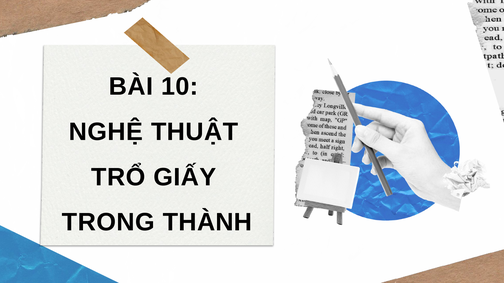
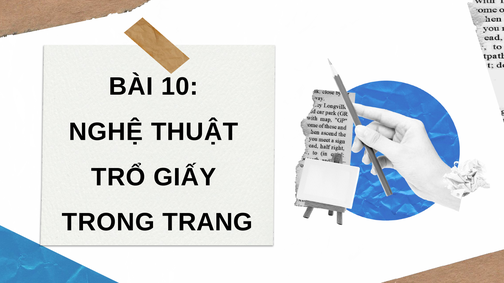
THÀNH: THÀNH -> TRANG (208, 223)
